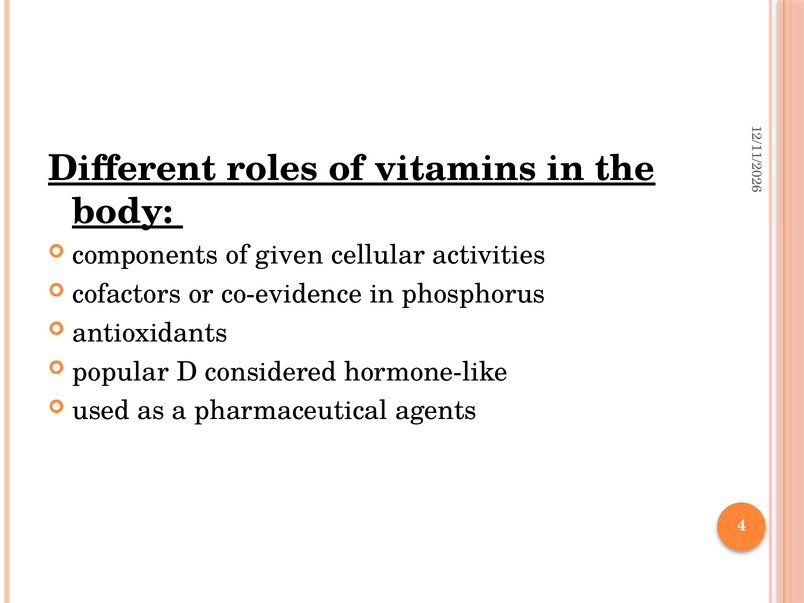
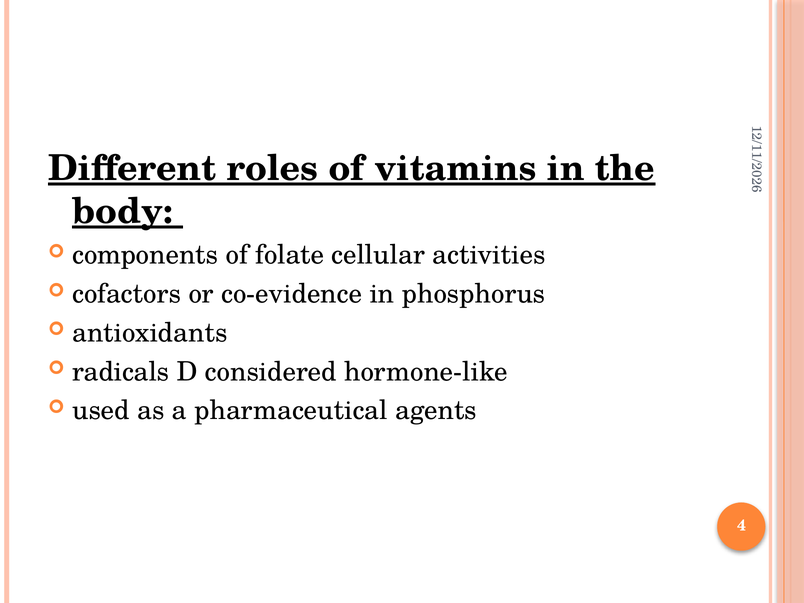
given: given -> folate (290, 255)
popular: popular -> radicals (121, 372)
